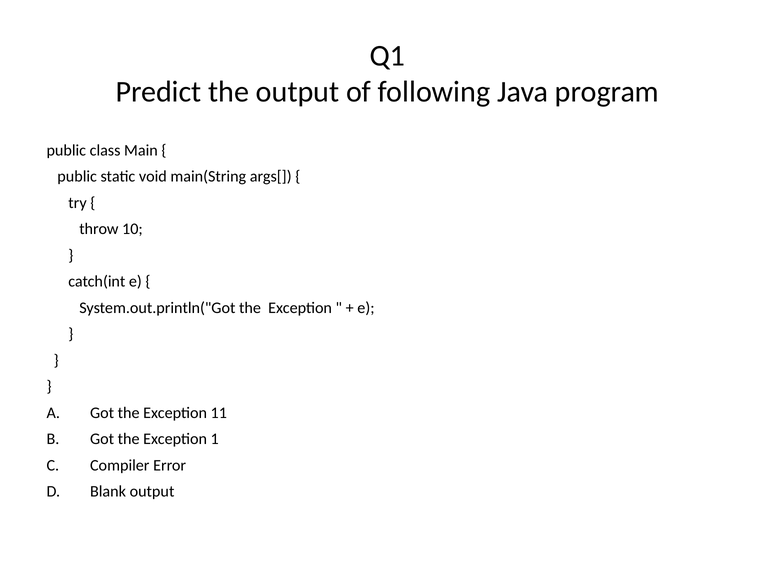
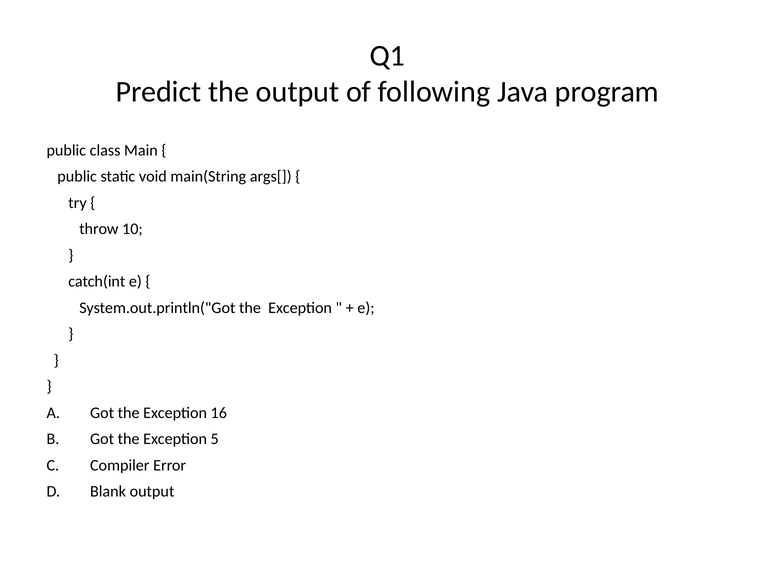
11: 11 -> 16 (219, 413)
1: 1 -> 5 (215, 439)
